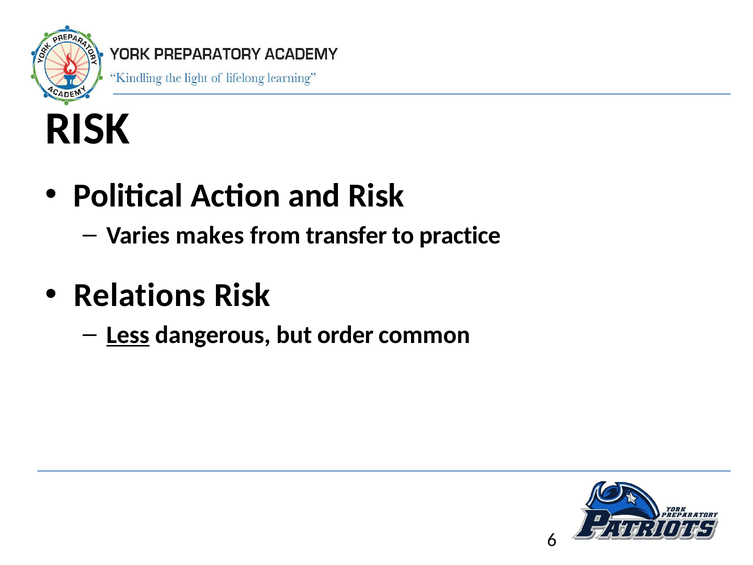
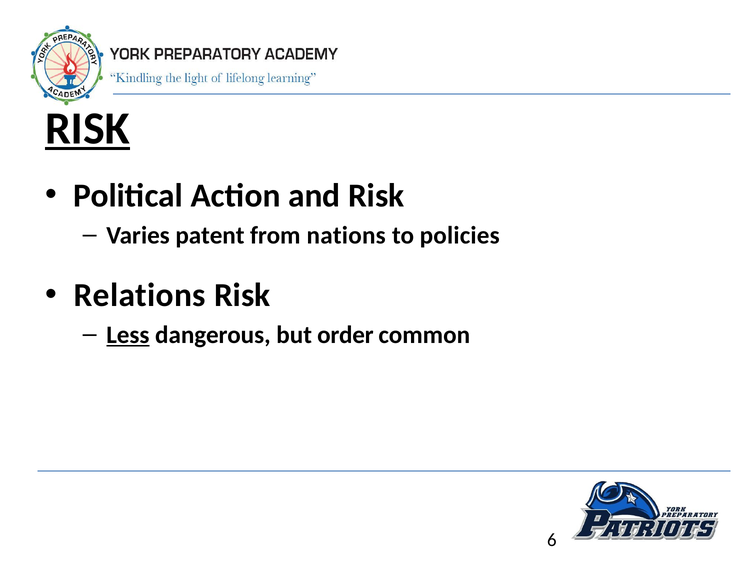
RISK underline: none -> present (88, 129)
makes: makes -> patent (210, 235)
transfer: transfer -> nations (346, 235)
practice: practice -> policies (460, 235)
